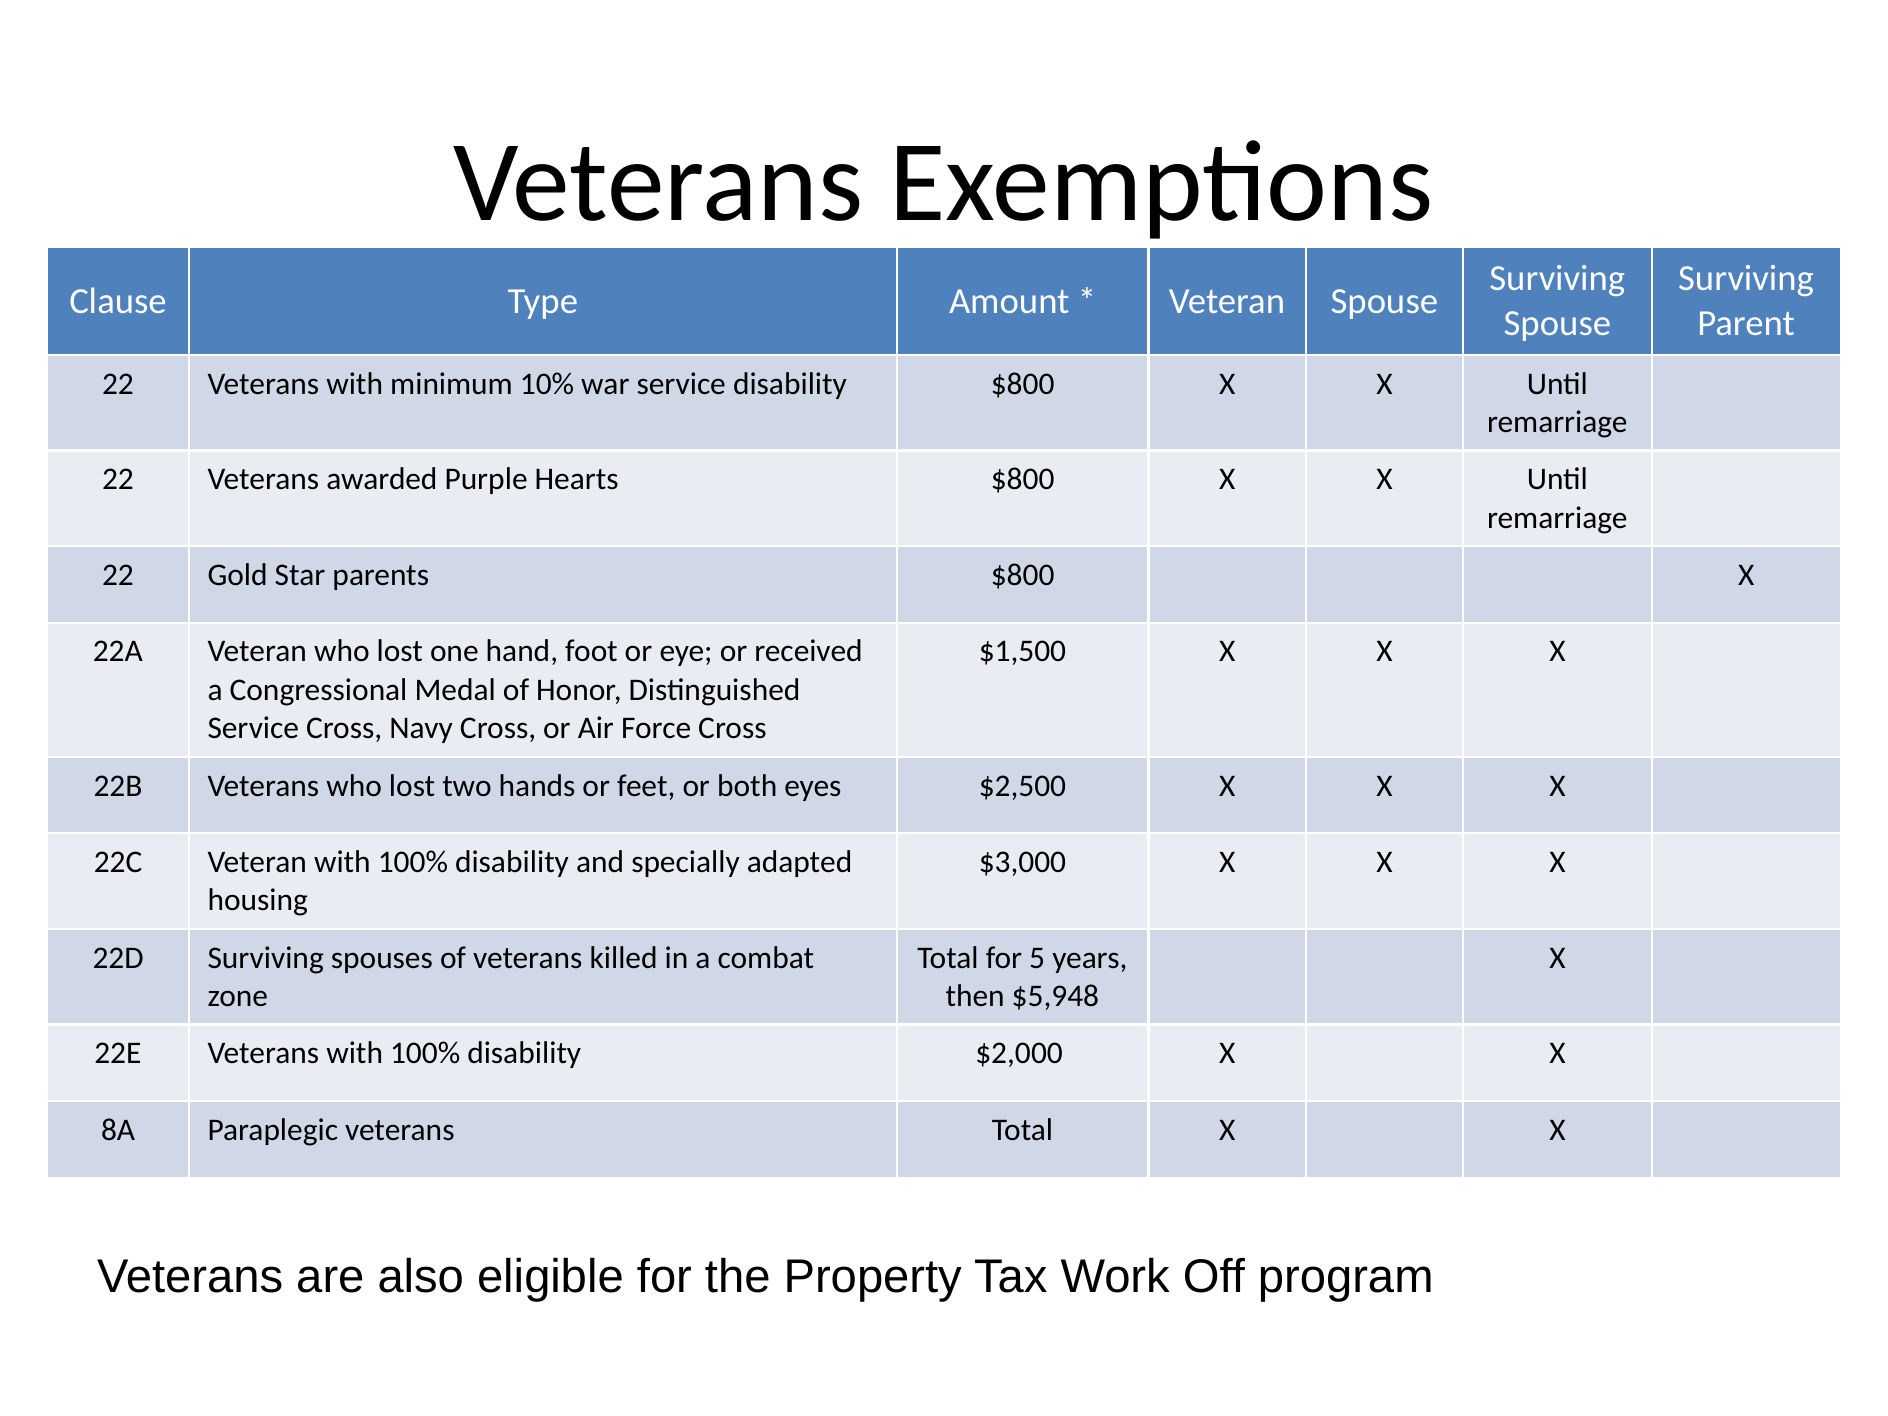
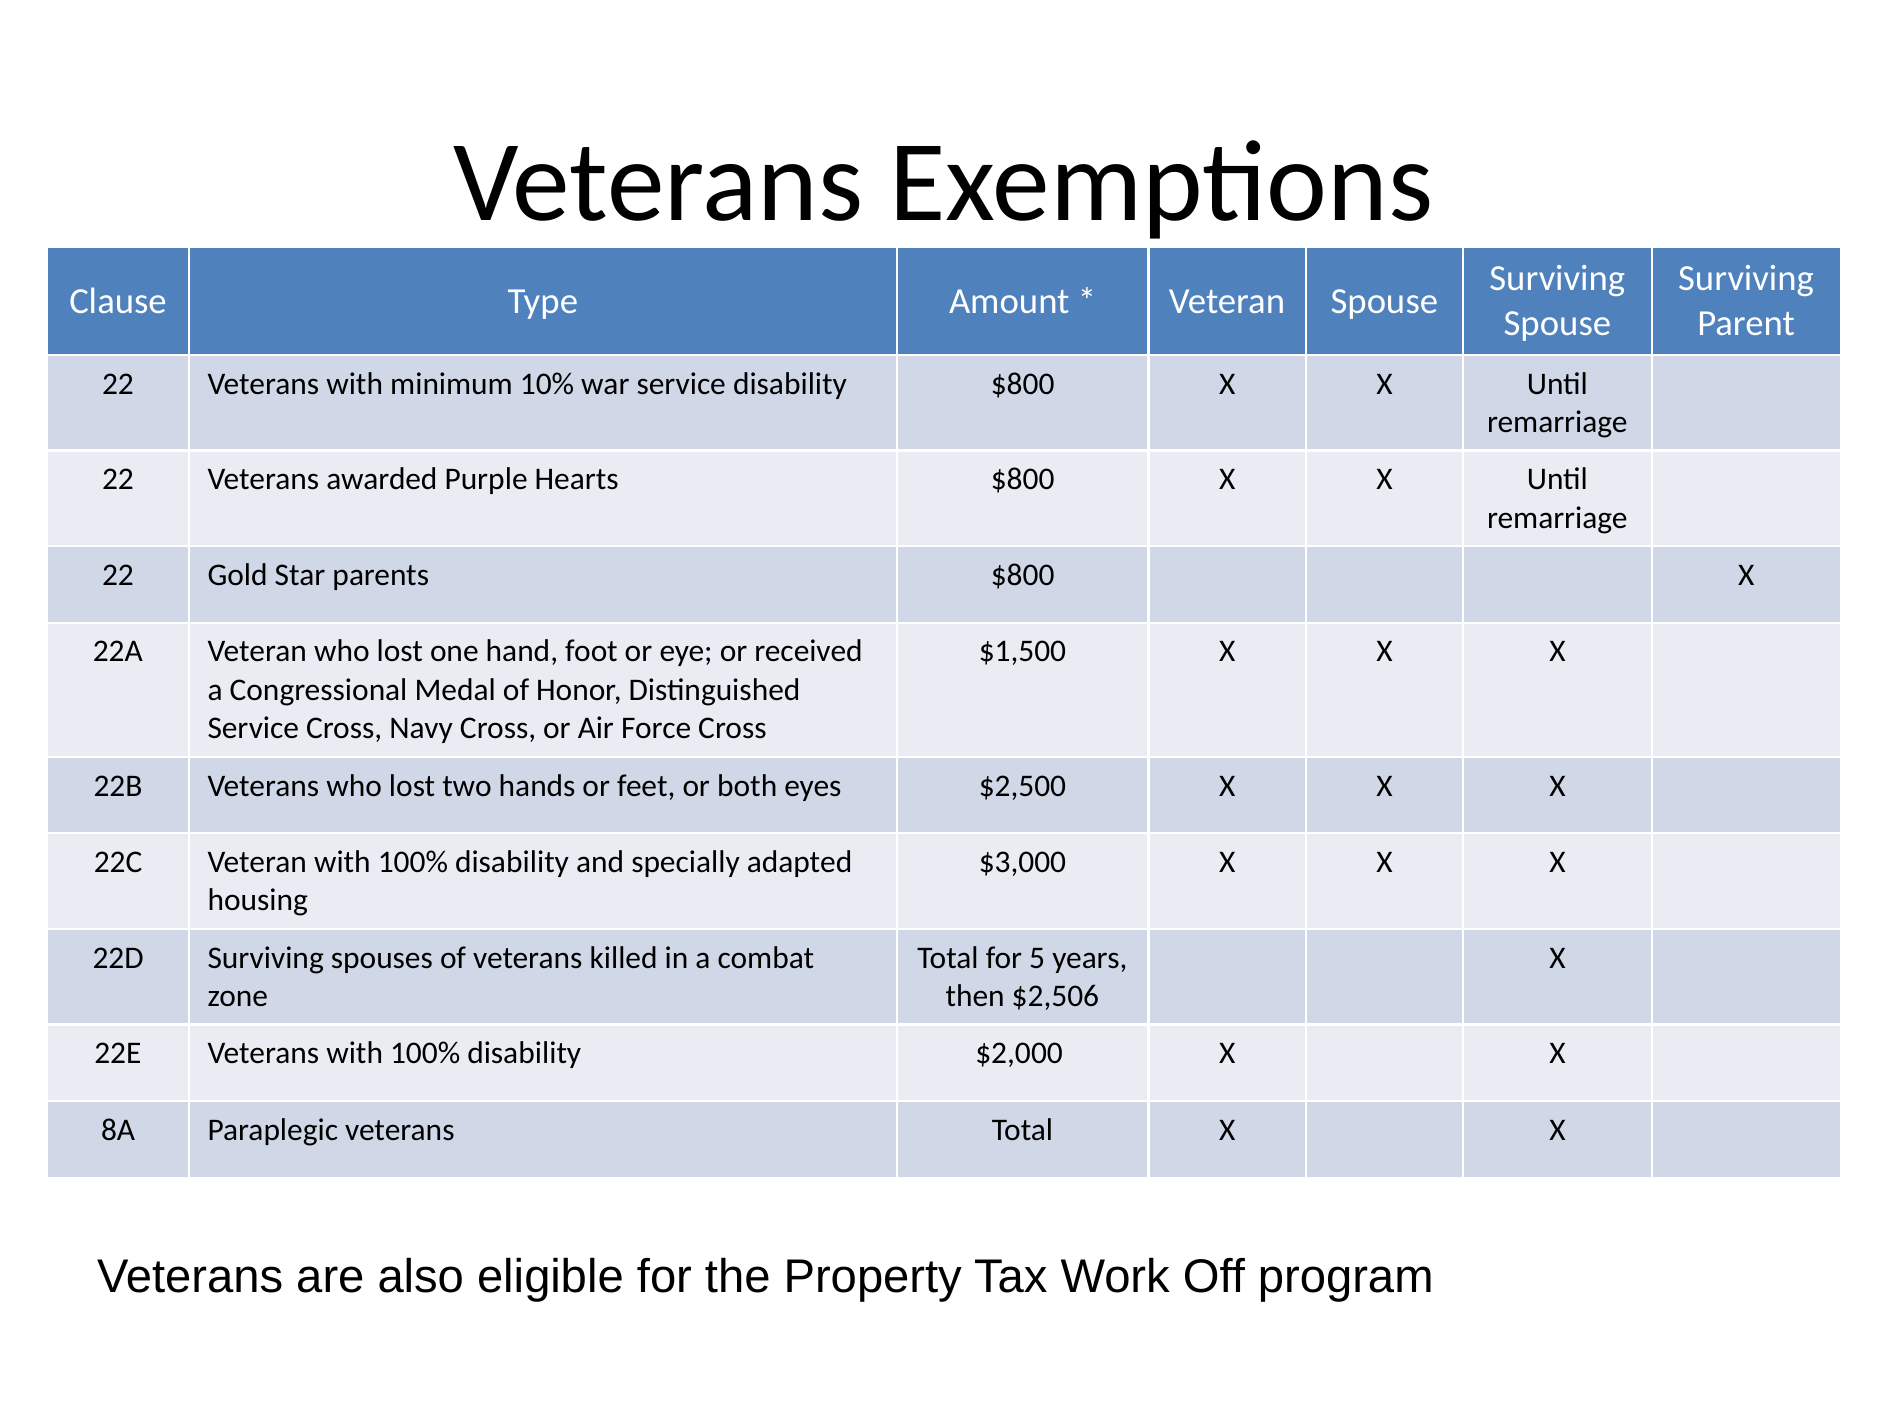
$5,948: $5,948 -> $2,506 (1055, 996)
